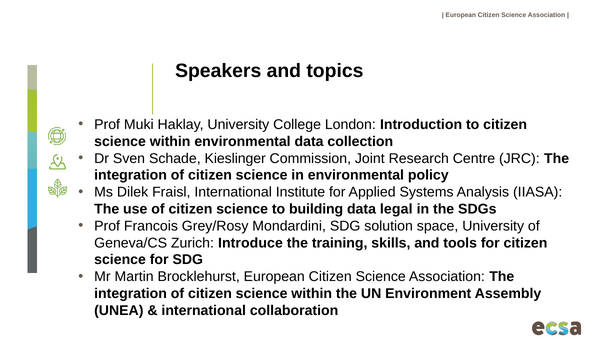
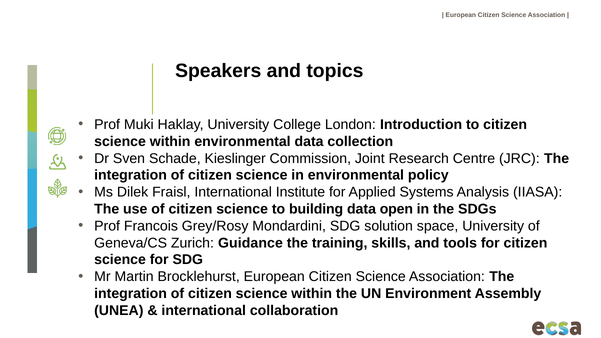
legal: legal -> open (396, 209)
Introduce: Introduce -> Guidance (250, 243)
